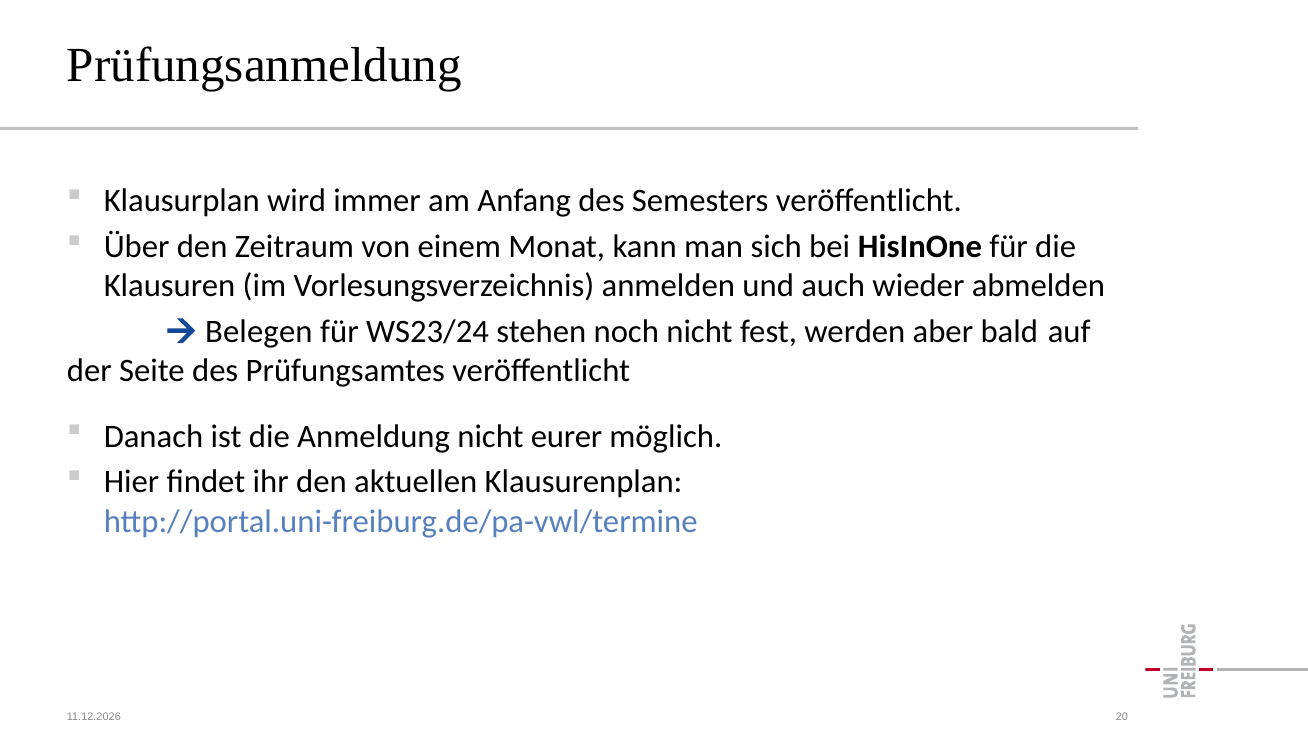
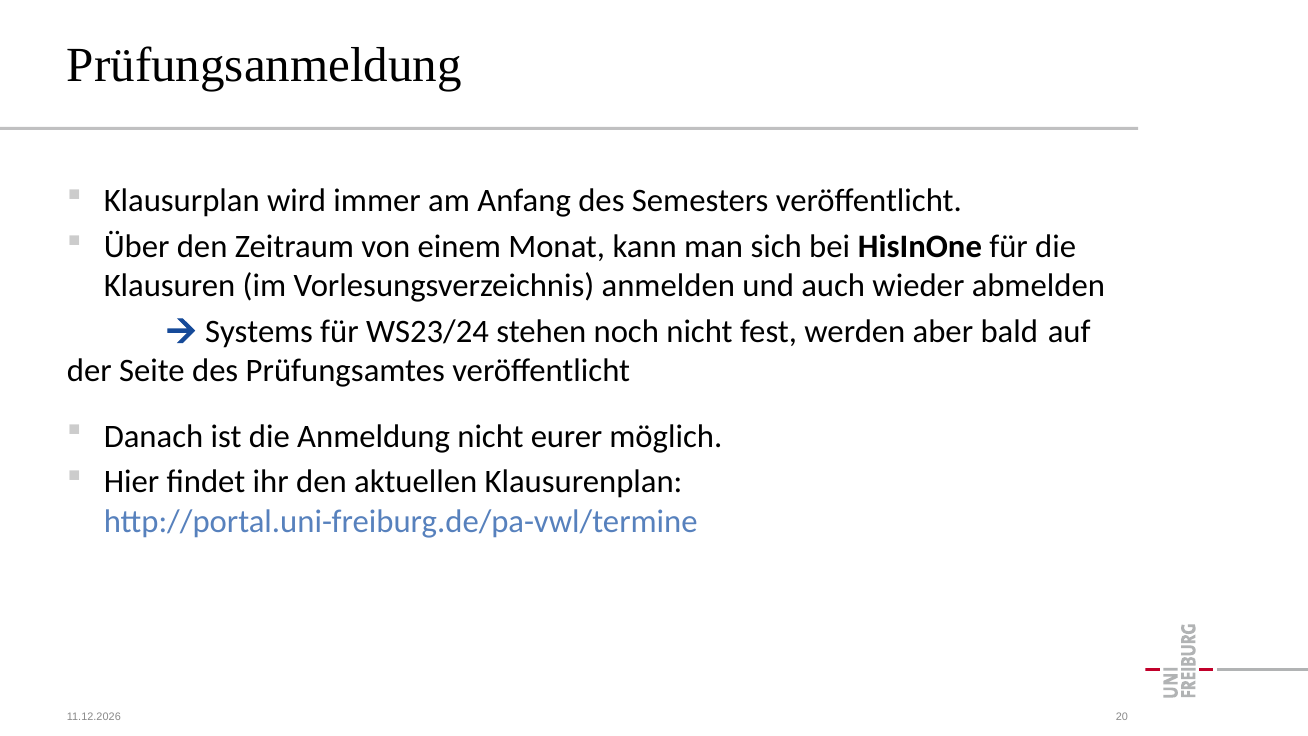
Belegen: Belegen -> Systems (259, 332)
